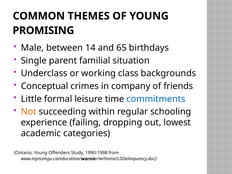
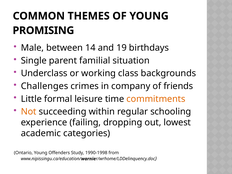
65: 65 -> 19 (122, 48)
Conceptual: Conceptual -> Challenges (45, 86)
commitments colour: blue -> orange (156, 99)
